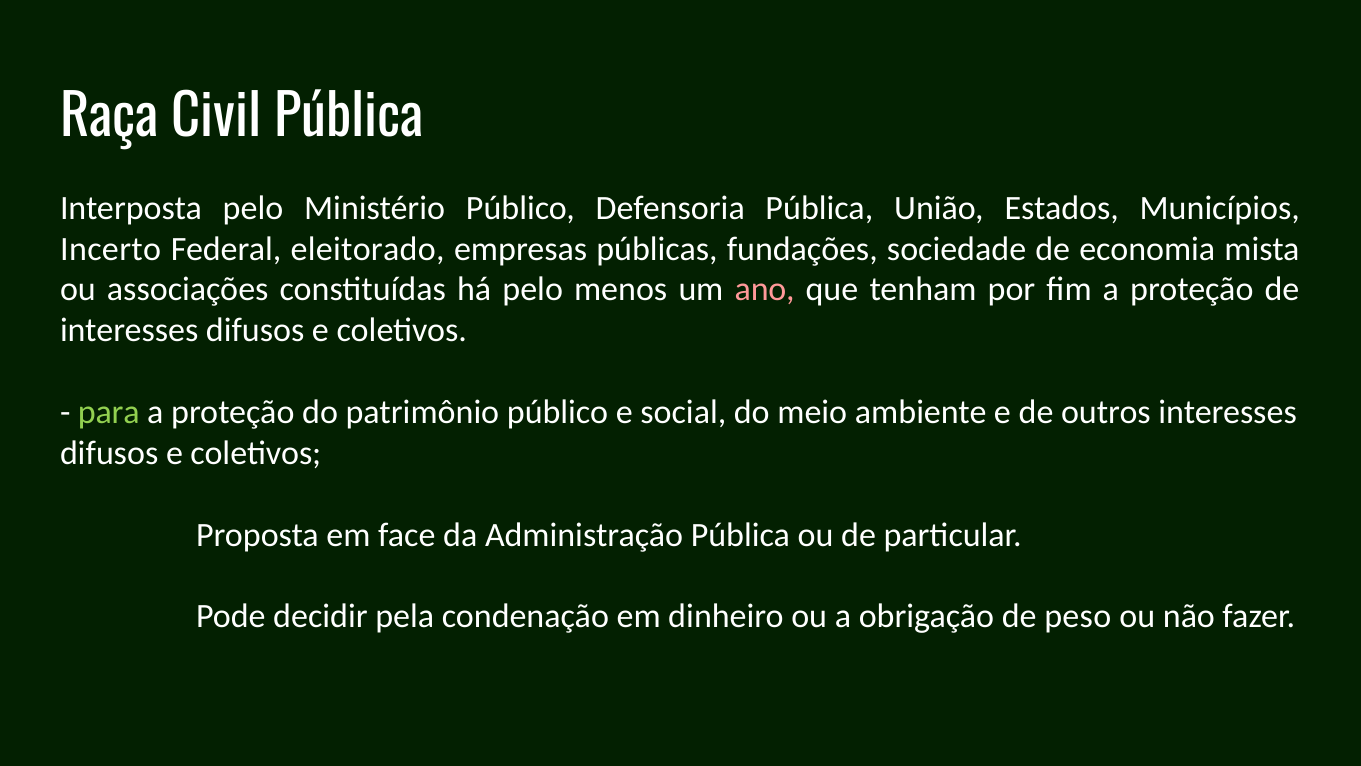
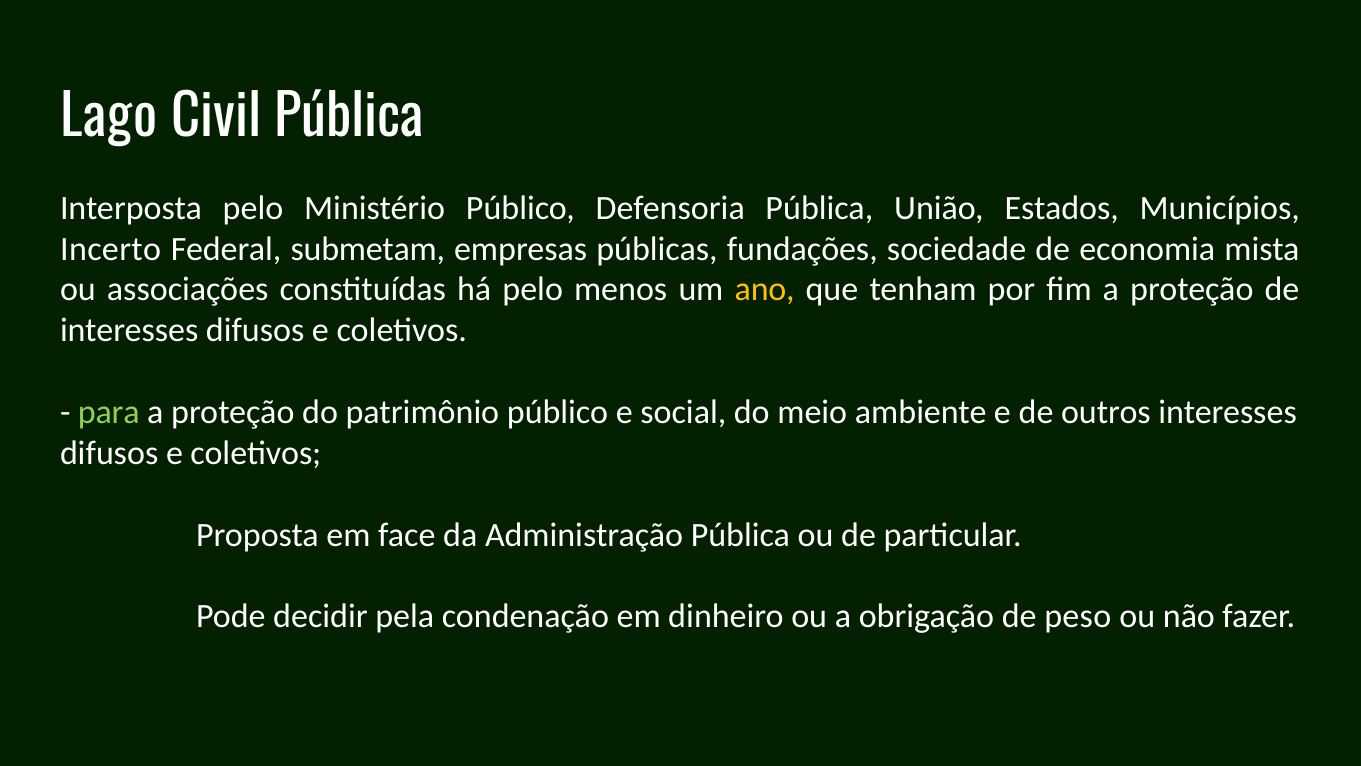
Raça: Raça -> Lago (109, 118)
eleitorado: eleitorado -> submetam (368, 249)
ano colour: pink -> yellow (765, 290)
